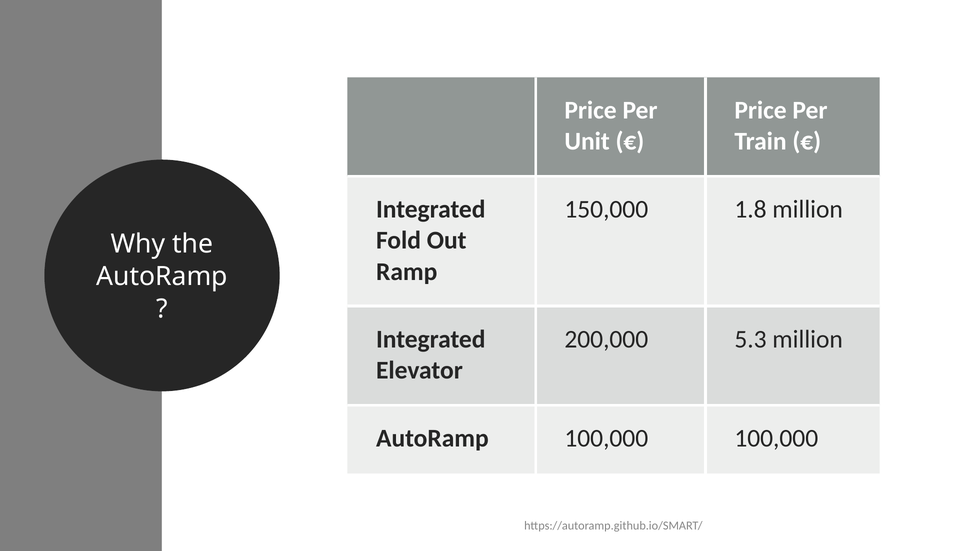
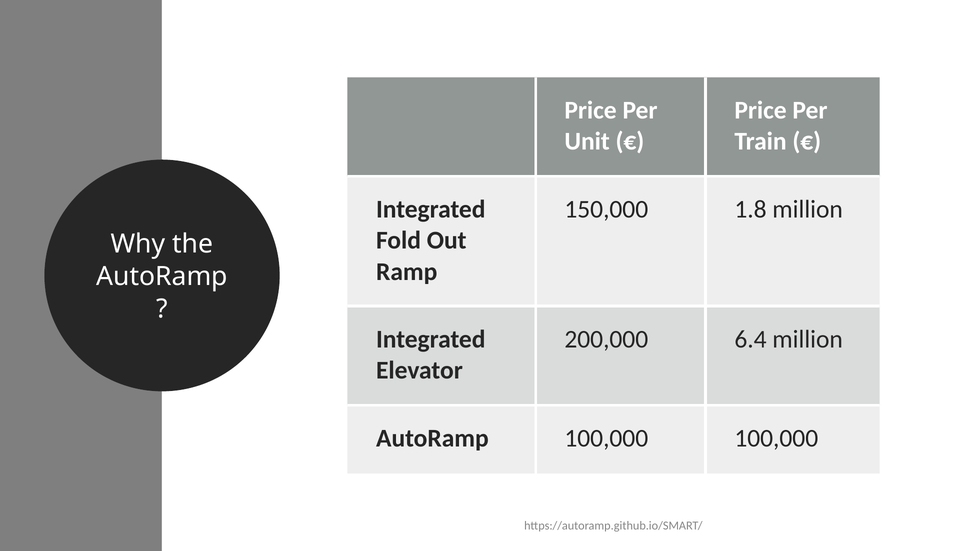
5.3: 5.3 -> 6.4 (751, 339)
